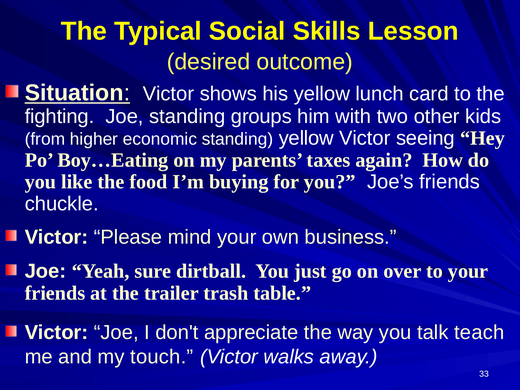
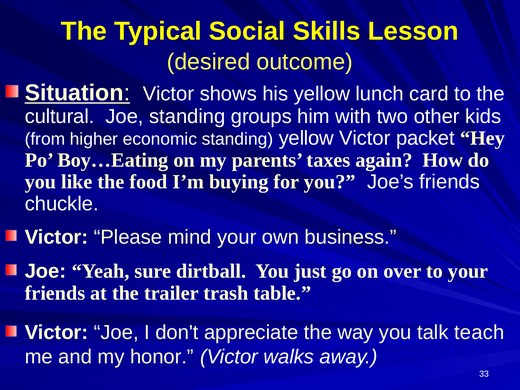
fighting: fighting -> cultural (60, 116)
seeing: seeing -> packet (425, 138)
touch: touch -> honor (162, 357)
